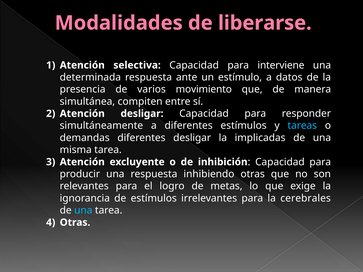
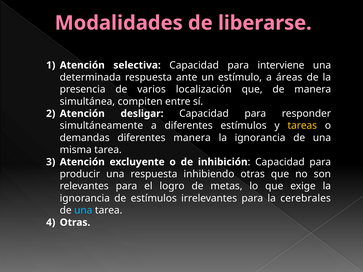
datos: datos -> áreas (289, 77)
movimiento: movimiento -> localización (204, 89)
tareas colour: light blue -> yellow (302, 126)
diferentes desligar: desligar -> manera (192, 138)
implicadas: implicadas -> ignorancia (260, 138)
